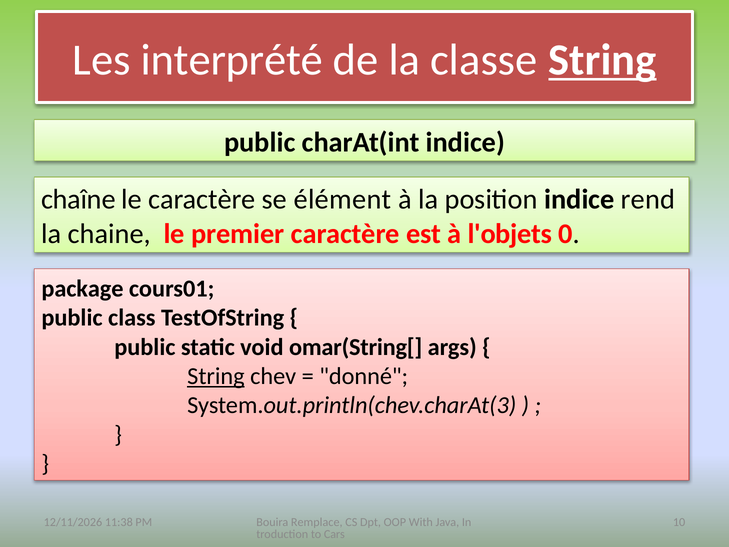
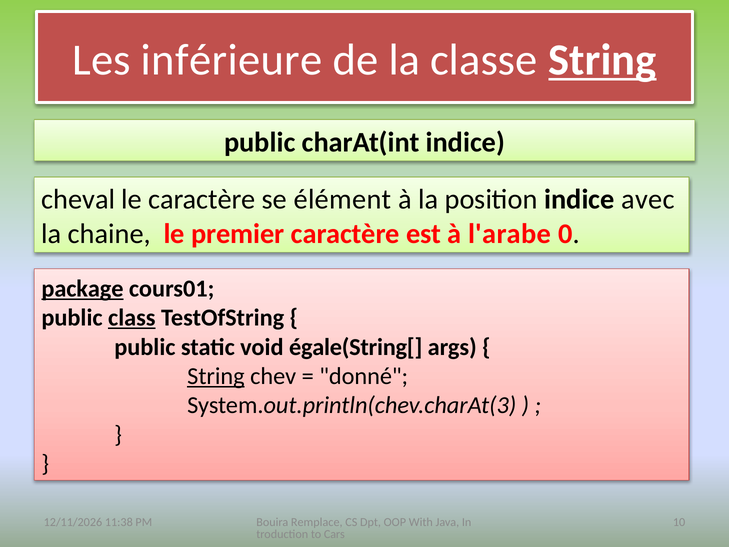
interprété: interprété -> inférieure (232, 60)
chaîne: chaîne -> cheval (78, 200)
rend: rend -> avec (648, 200)
l'objets: l'objets -> l'arabe (510, 234)
package underline: none -> present (82, 289)
class underline: none -> present (132, 318)
omar(String[: omar(String[ -> égale(String[ (356, 347)
